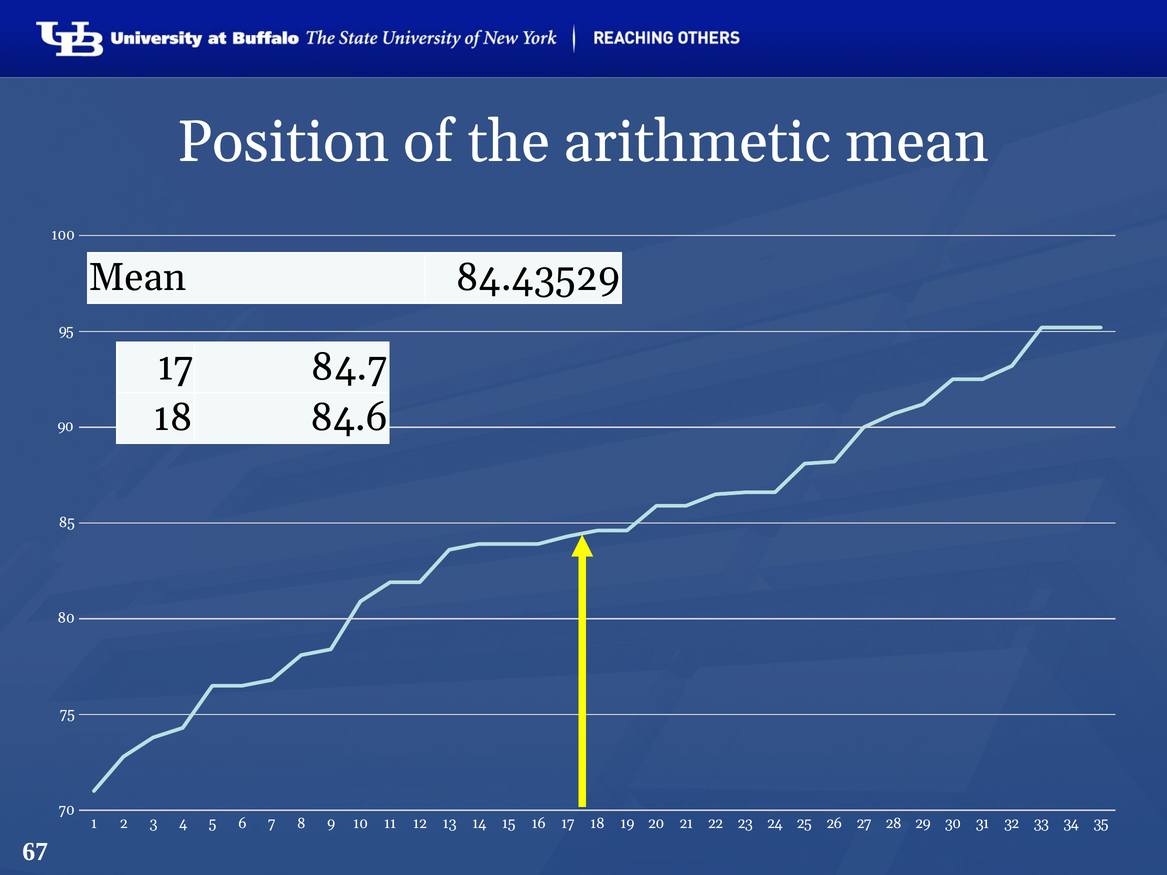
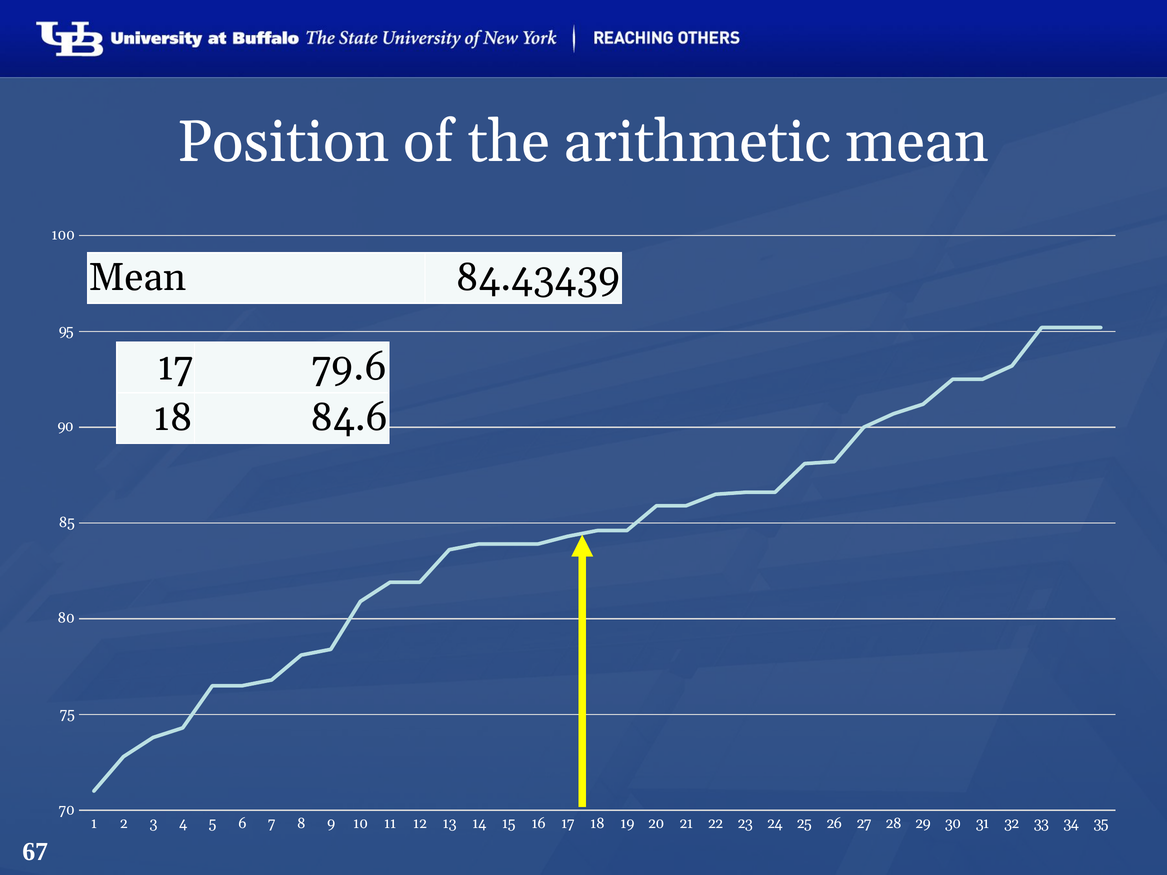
84.43529: 84.43529 -> 84.43439 (538, 277)
84.7: 84.7 -> 79.6 (349, 367)
